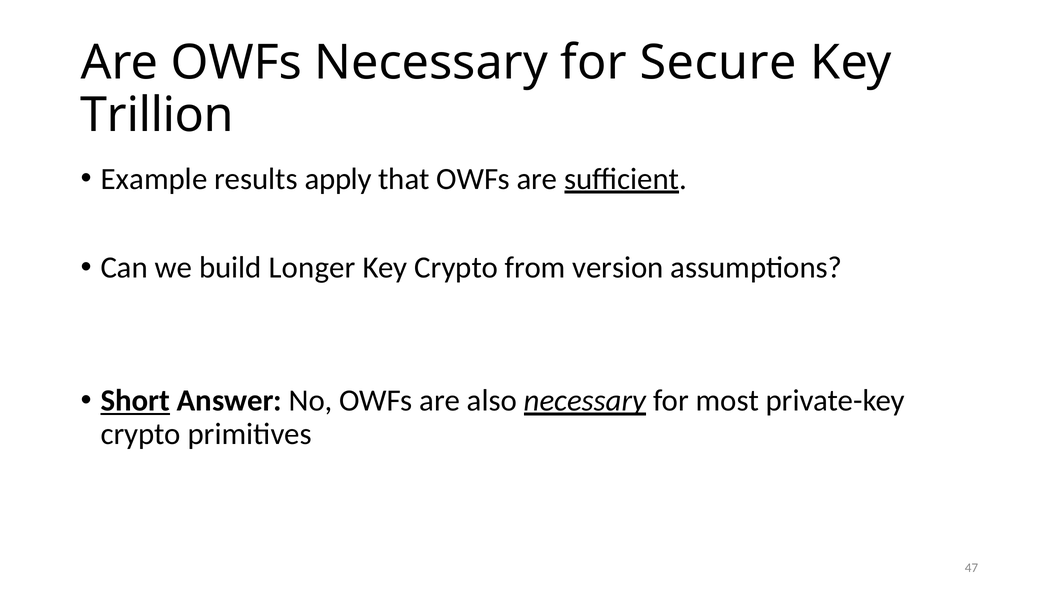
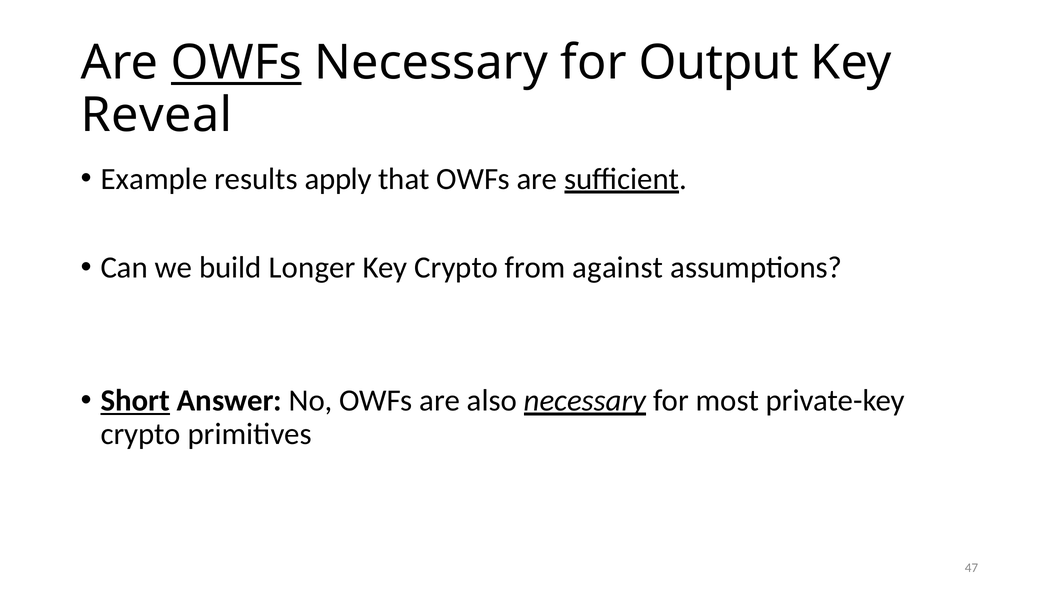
OWFs underline: none -> present (236, 63)
Secure: Secure -> Output (719, 63)
Trillion: Trillion -> Reveal (157, 115)
version: version -> against (618, 268)
